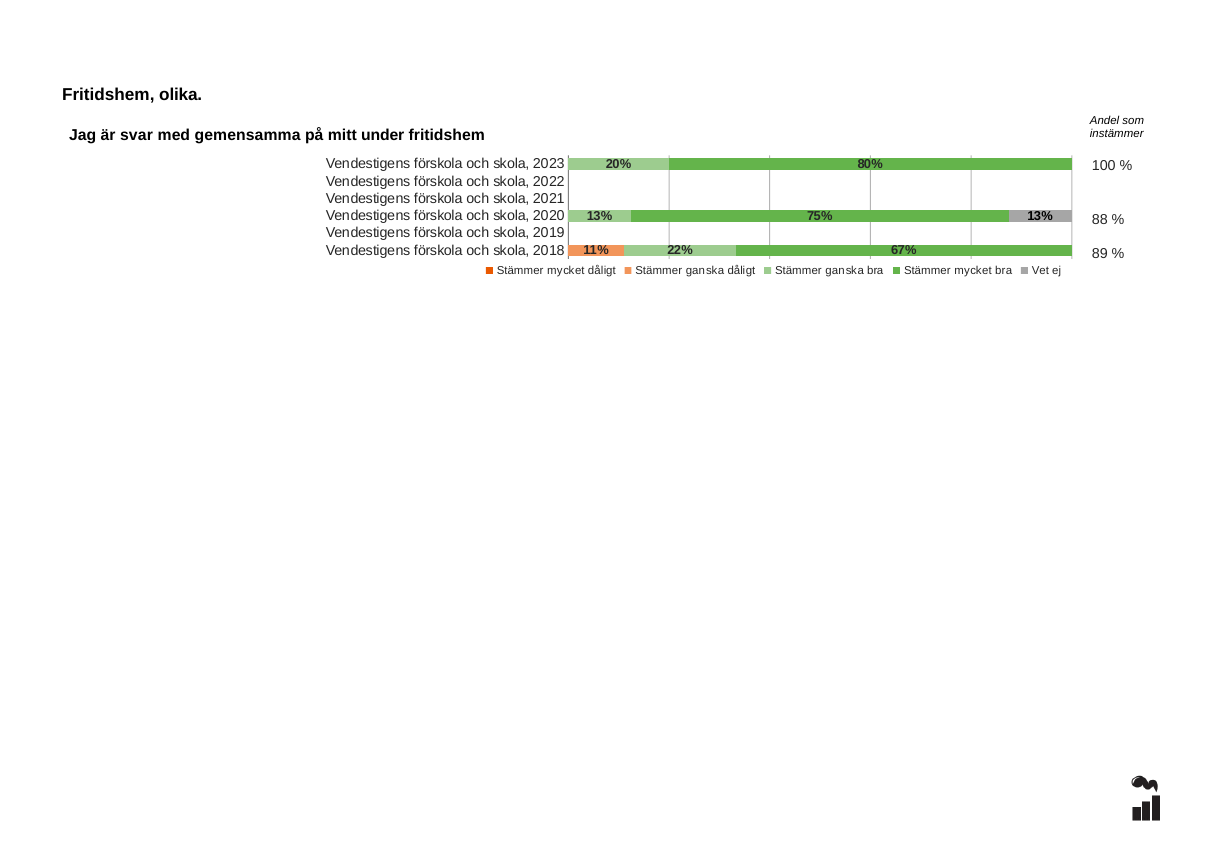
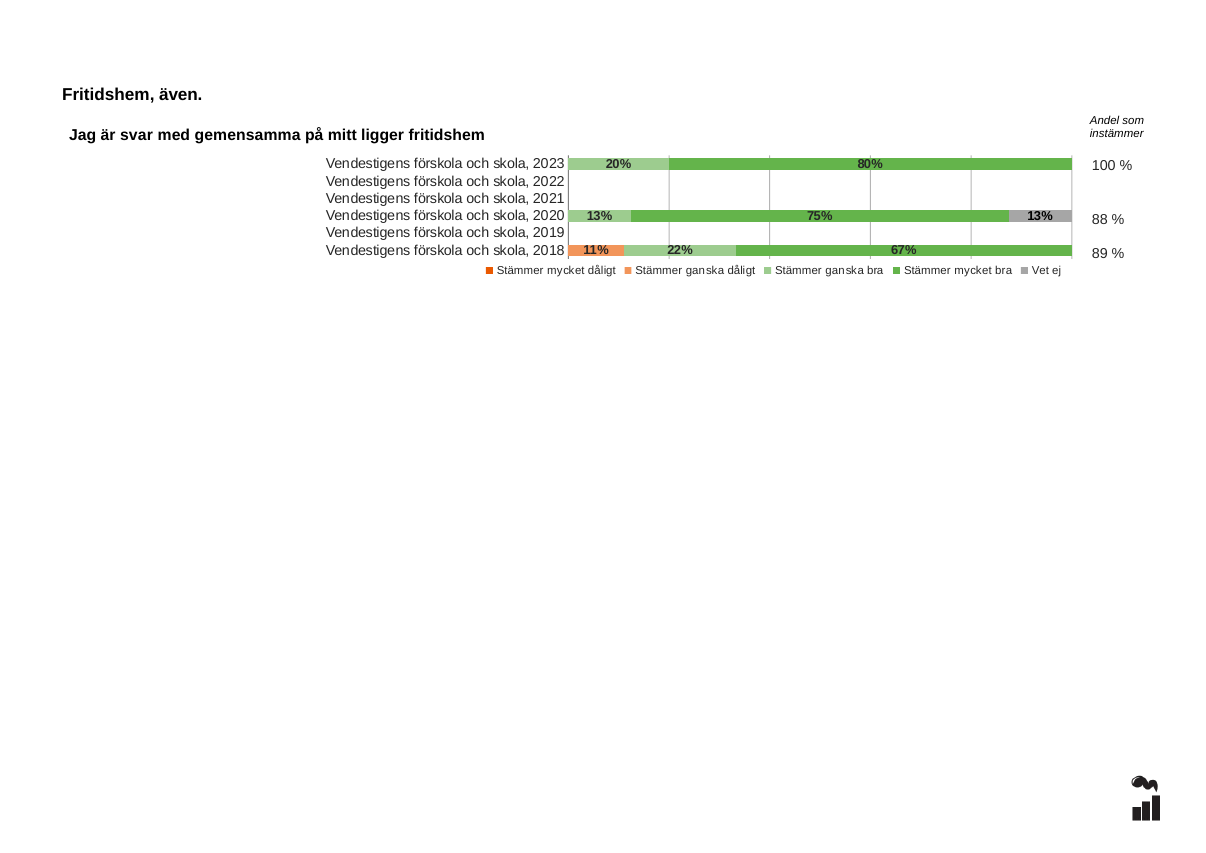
olika: olika -> även (181, 94)
under: under -> ligger (383, 135)
